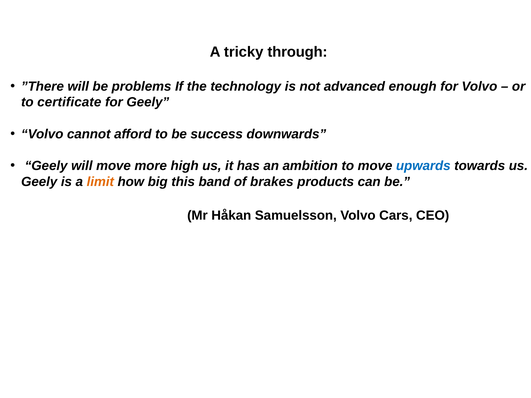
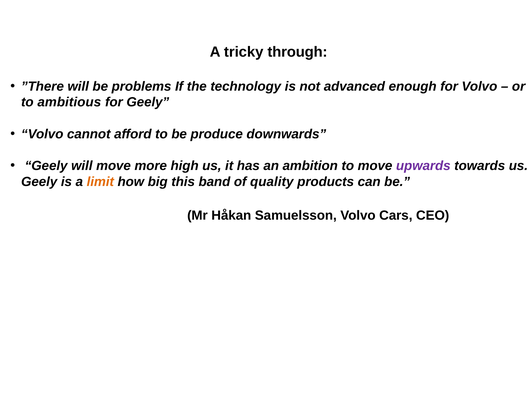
certificate: certificate -> ambitious (69, 102)
success: success -> produce (217, 134)
upwards colour: blue -> purple (423, 166)
brakes: brakes -> quality (272, 182)
